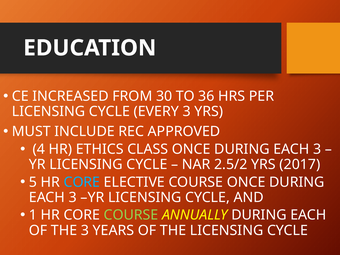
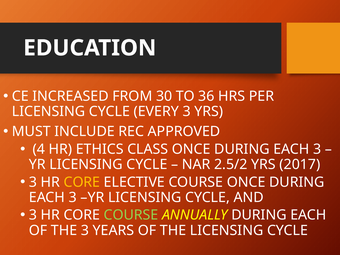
5: 5 -> 3 (33, 182)
CORE colour: light blue -> yellow (82, 182)
1: 1 -> 3 (33, 215)
